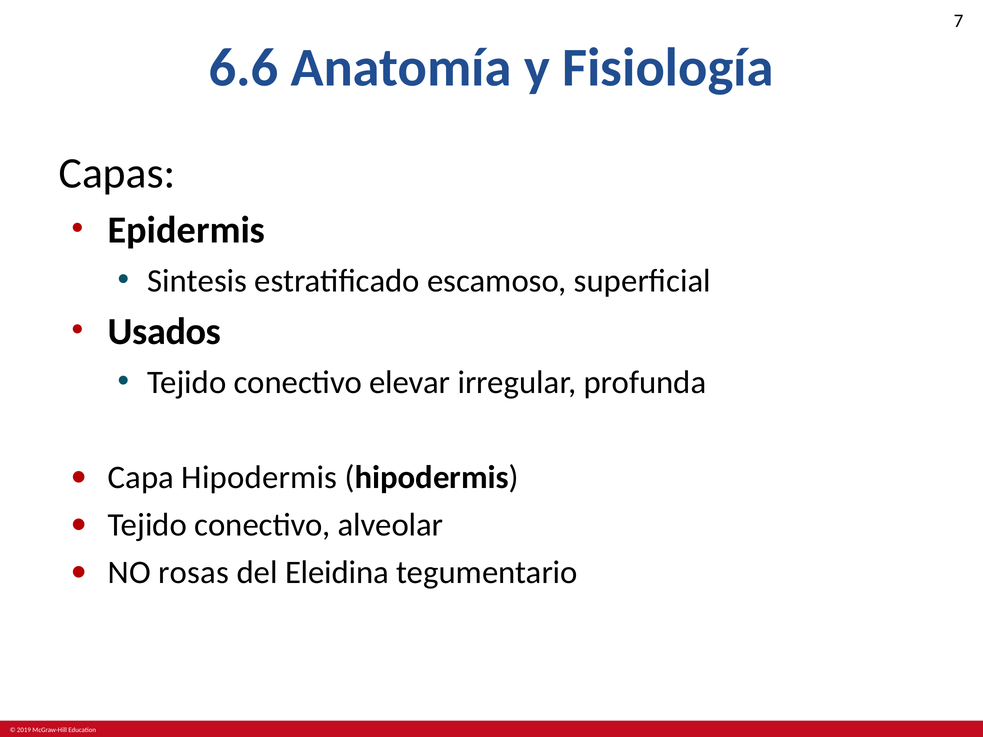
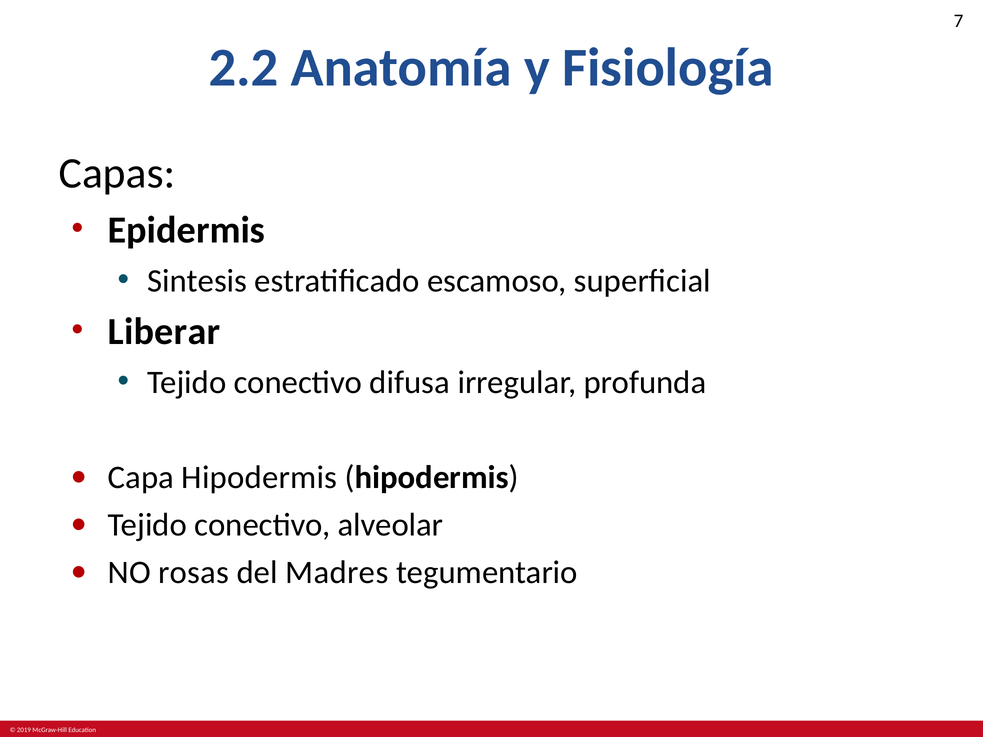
6.6: 6.6 -> 2.2 (244, 68)
Usados: Usados -> Liberar (164, 332)
elevar: elevar -> difusa (410, 382)
Eleidina: Eleidina -> Madres (337, 573)
